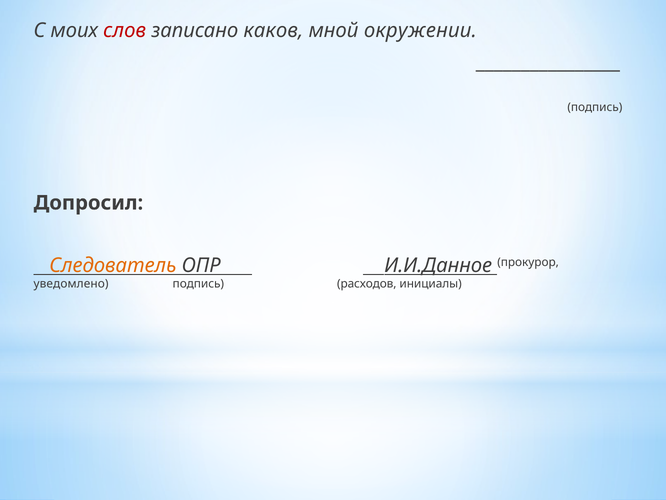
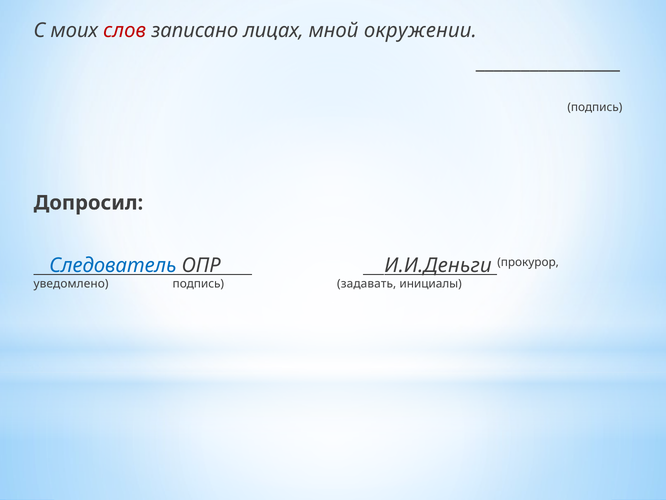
каков: каков -> лицах (274, 31)
Следователь colour: orange -> blue (113, 265)
И.И.Данное: И.И.Данное -> И.И.Деньги (438, 265)
расходов: расходов -> задавать (367, 284)
